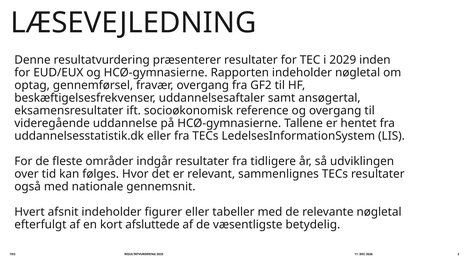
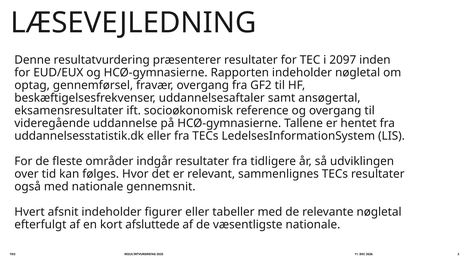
2029: 2029 -> 2097 (343, 60)
væsentligste betydelig: betydelig -> nationale (313, 224)
